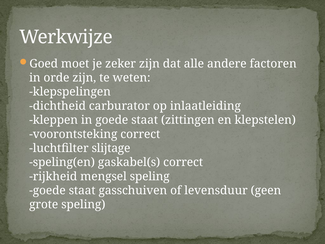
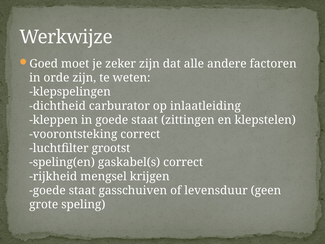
slijtage: slijtage -> grootst (111, 148)
mengsel speling: speling -> krijgen (150, 176)
